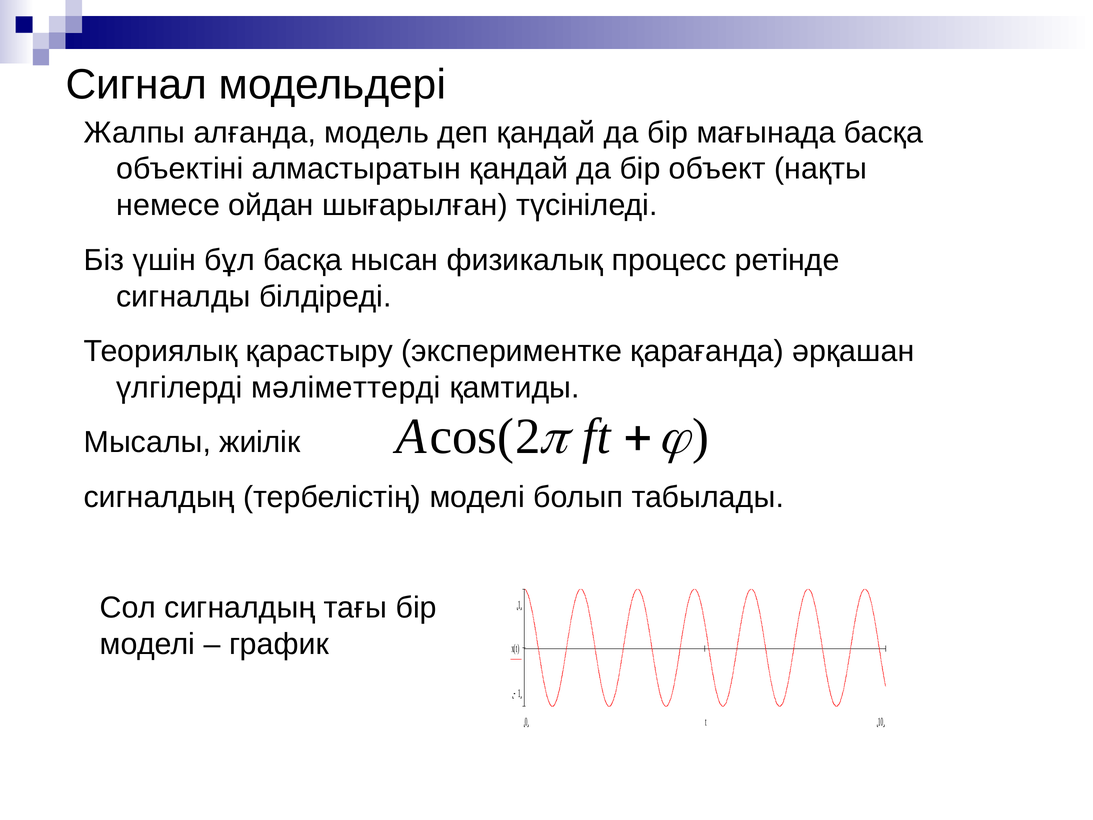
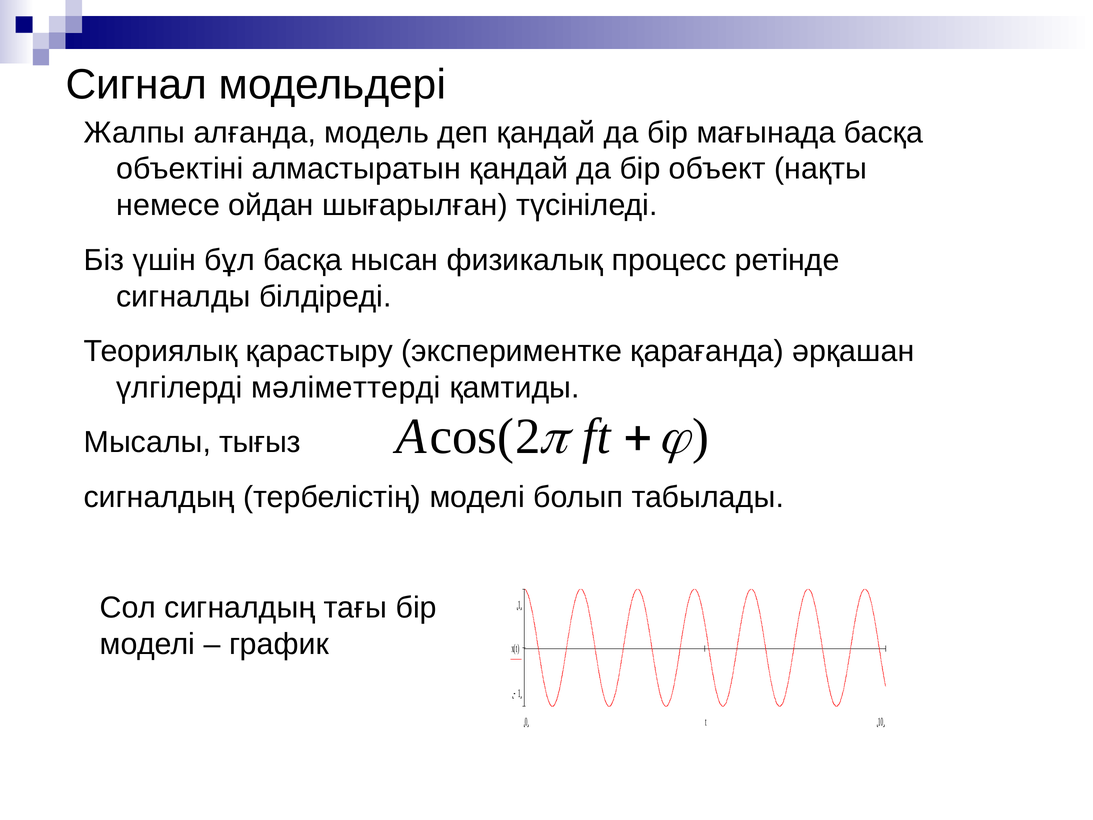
жиілік: жиілік -> тығыз (260, 442)
